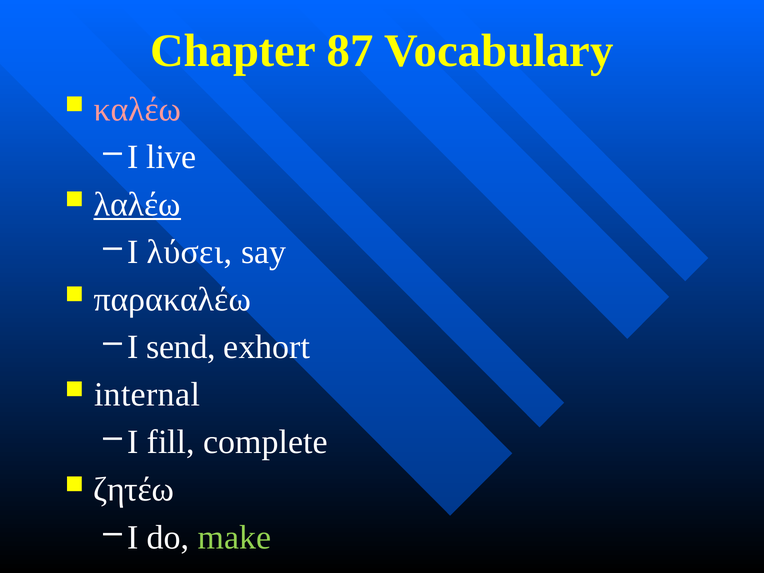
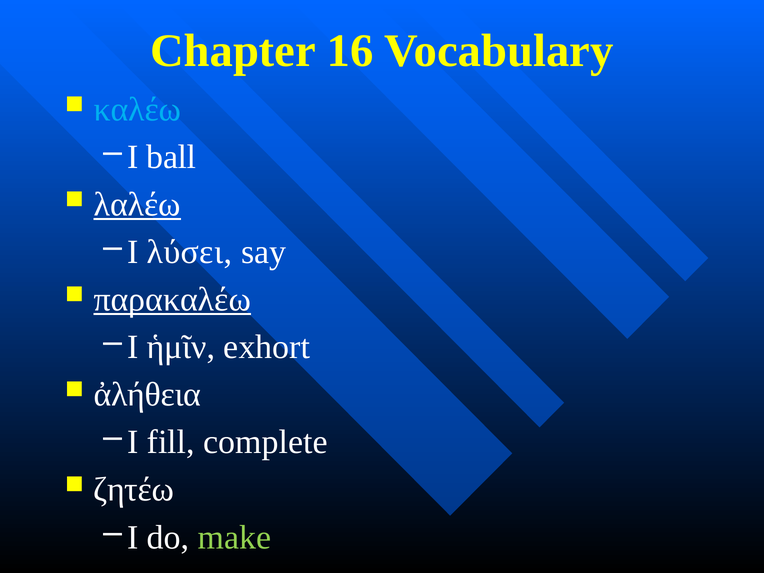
87: 87 -> 16 (350, 51)
καλέω colour: pink -> light blue (137, 109)
live: live -> ball (171, 157)
παρακαλέω underline: none -> present (172, 300)
send: send -> ἡμῖν (181, 347)
internal: internal -> ἀλήθεια (147, 395)
